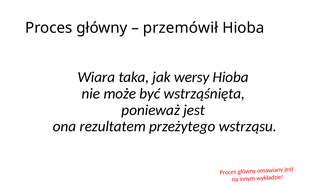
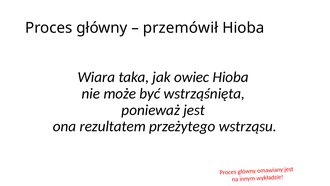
wersy: wersy -> owiec (192, 77)
